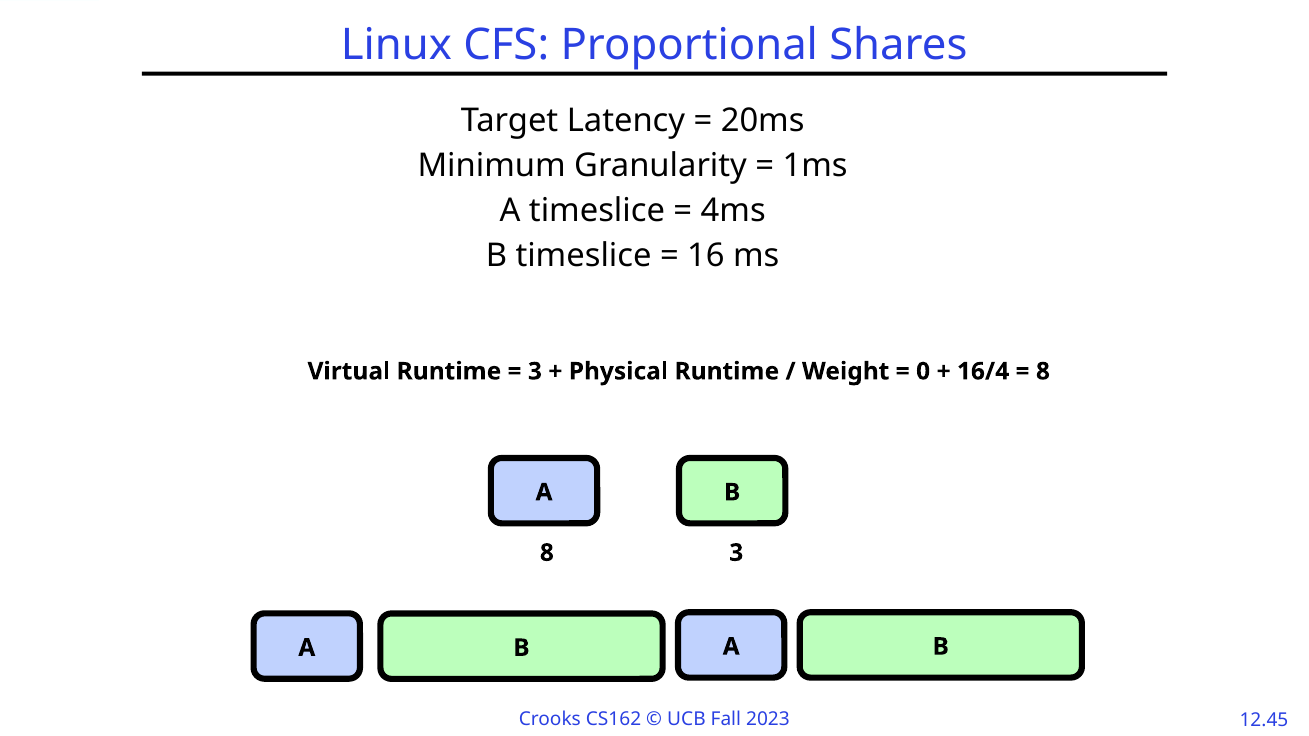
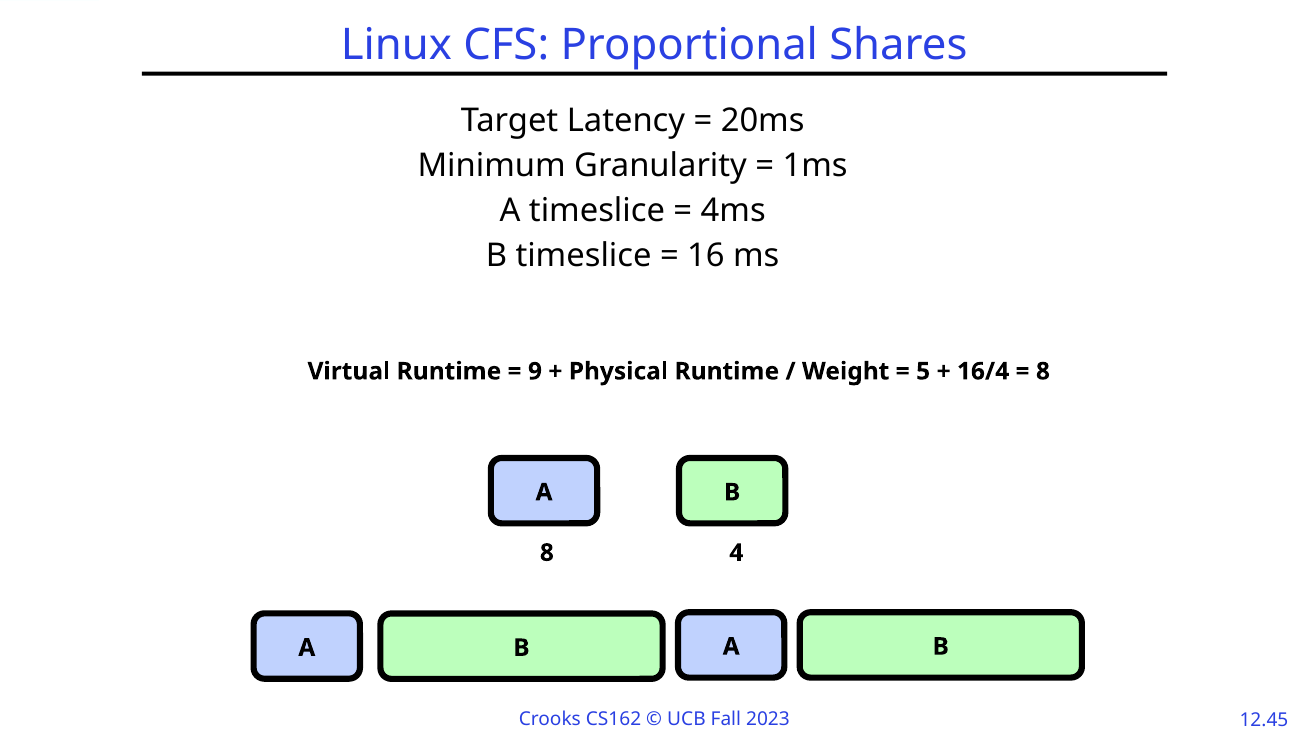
3: 3 -> 9 (535, 372)
0: 0 -> 5 (923, 372)
8 3: 3 -> 4 (736, 553)
